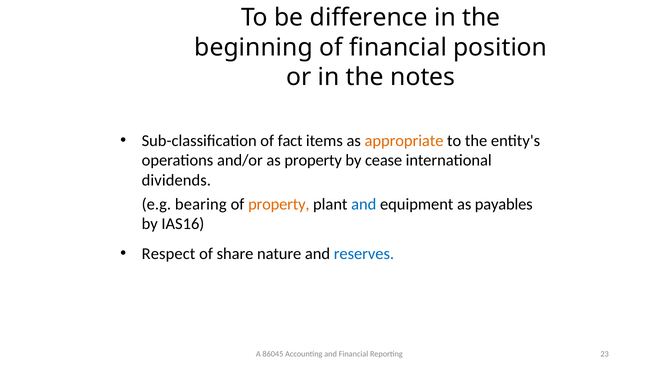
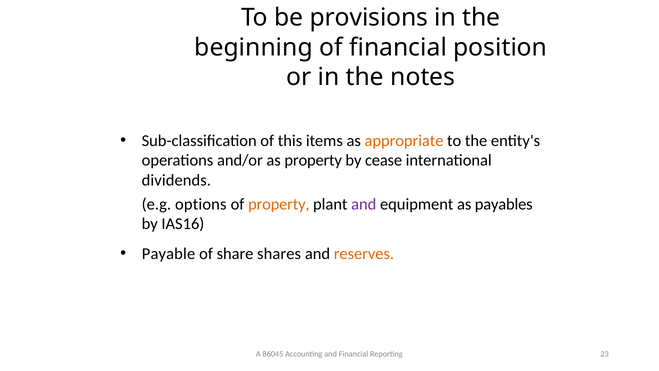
difference: difference -> provisions (369, 18)
fact: fact -> this (290, 140)
bearing: bearing -> options (201, 204)
and colour: blue -> purple (364, 204)
Respect: Respect -> Payable (169, 254)
nature: nature -> shares (279, 254)
reserves colour: blue -> orange (364, 254)
